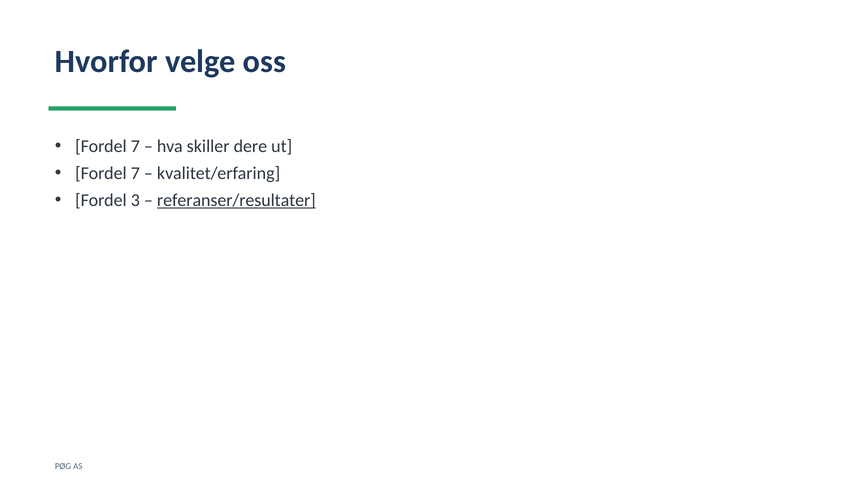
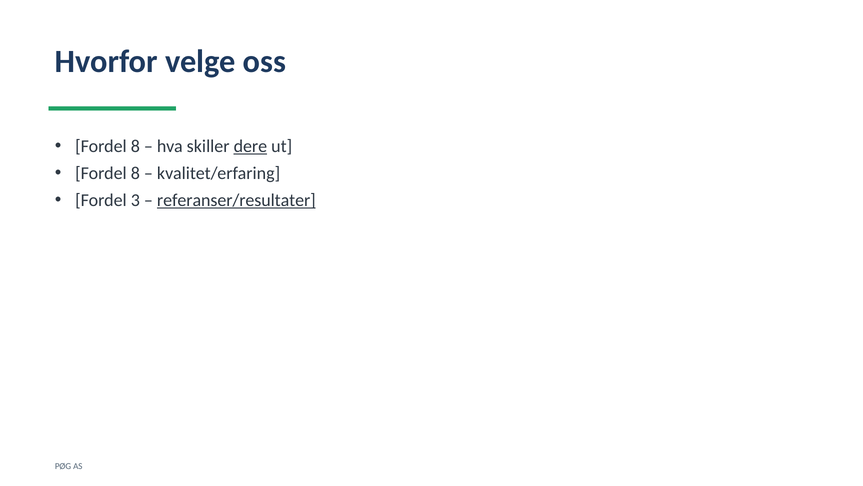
7: 7 -> 8 (135, 146)
dere underline: none -> present (250, 146)
7: 7 -> 8 (135, 173)
